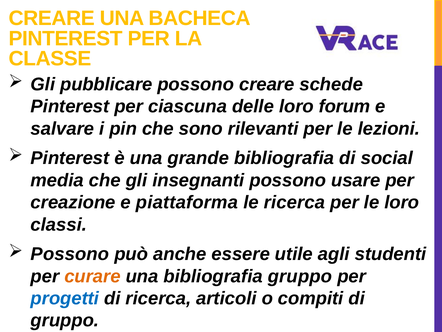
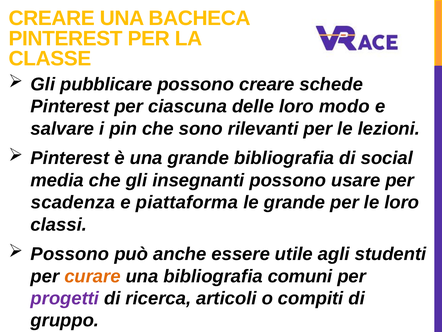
forum: forum -> modo (344, 106)
creazione: creazione -> scadenza (73, 202)
le ricerca: ricerca -> grande (294, 202)
bibliografia gruppo: gruppo -> comuni (300, 276)
progetti colour: blue -> purple (65, 298)
